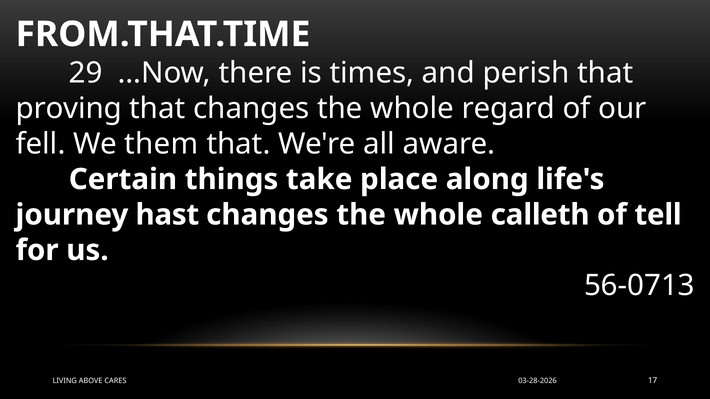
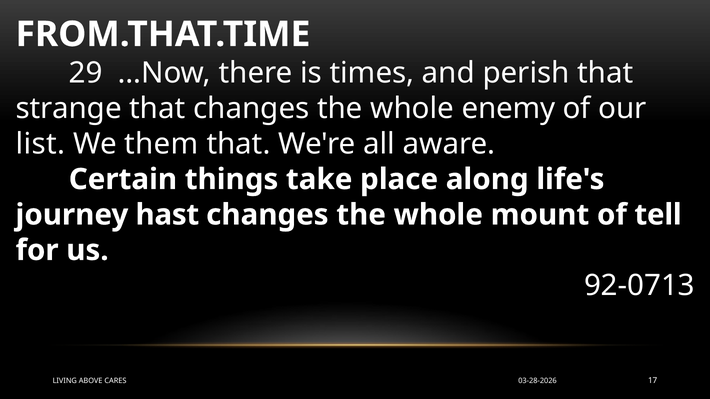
proving: proving -> strange (69, 109)
regard: regard -> enemy (508, 109)
fell: fell -> list (40, 144)
calleth: calleth -> mount (540, 215)
56-0713: 56-0713 -> 92-0713 (639, 286)
